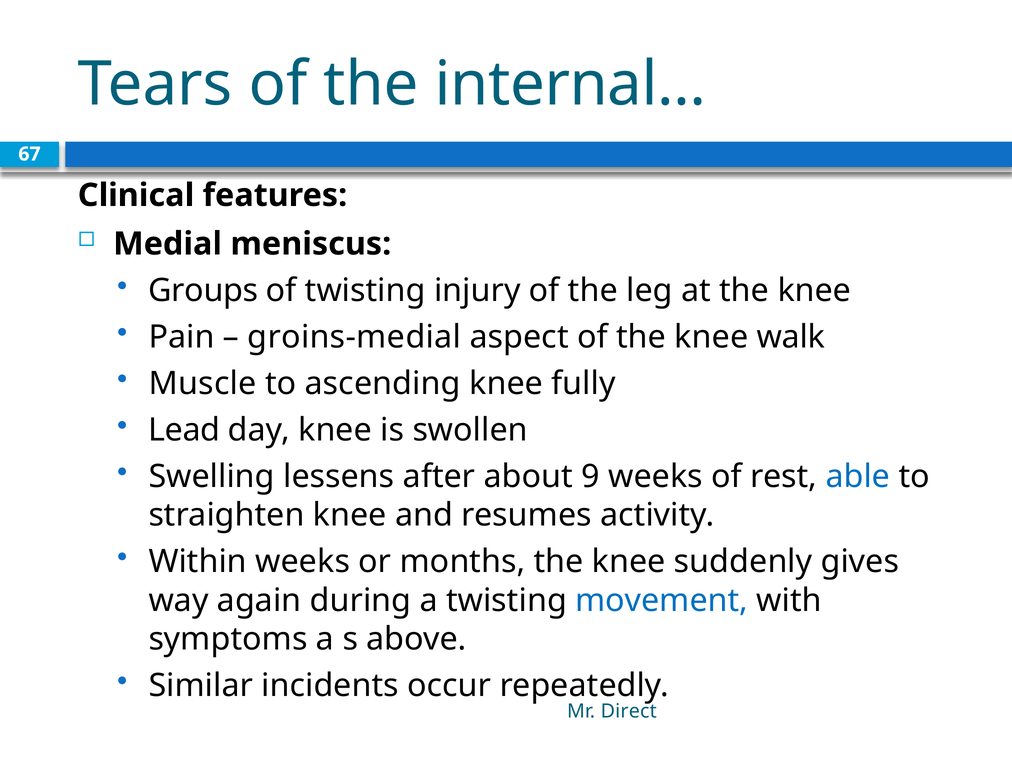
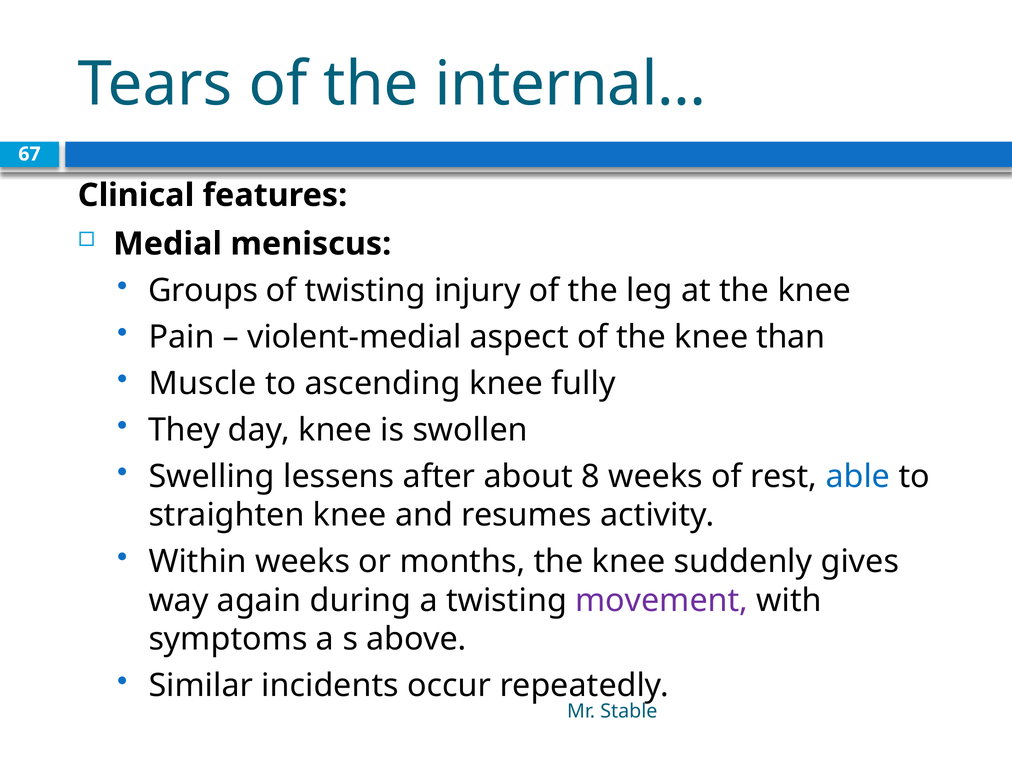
groins-medial: groins-medial -> violent-medial (354, 337)
walk: walk -> than (791, 337)
Lead: Lead -> They (184, 430)
9: 9 -> 8 (591, 476)
movement colour: blue -> purple (662, 600)
Direct: Direct -> Stable (629, 711)
